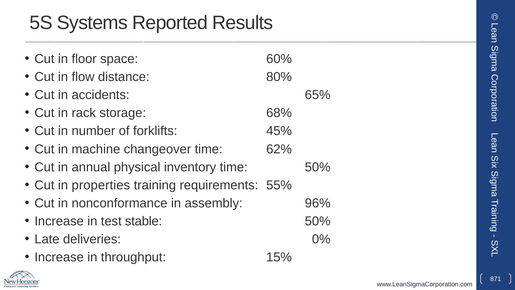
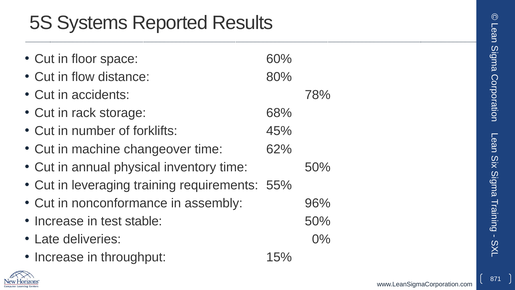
65%: 65% -> 78% (318, 95)
properties: properties -> leveraging (101, 185)
